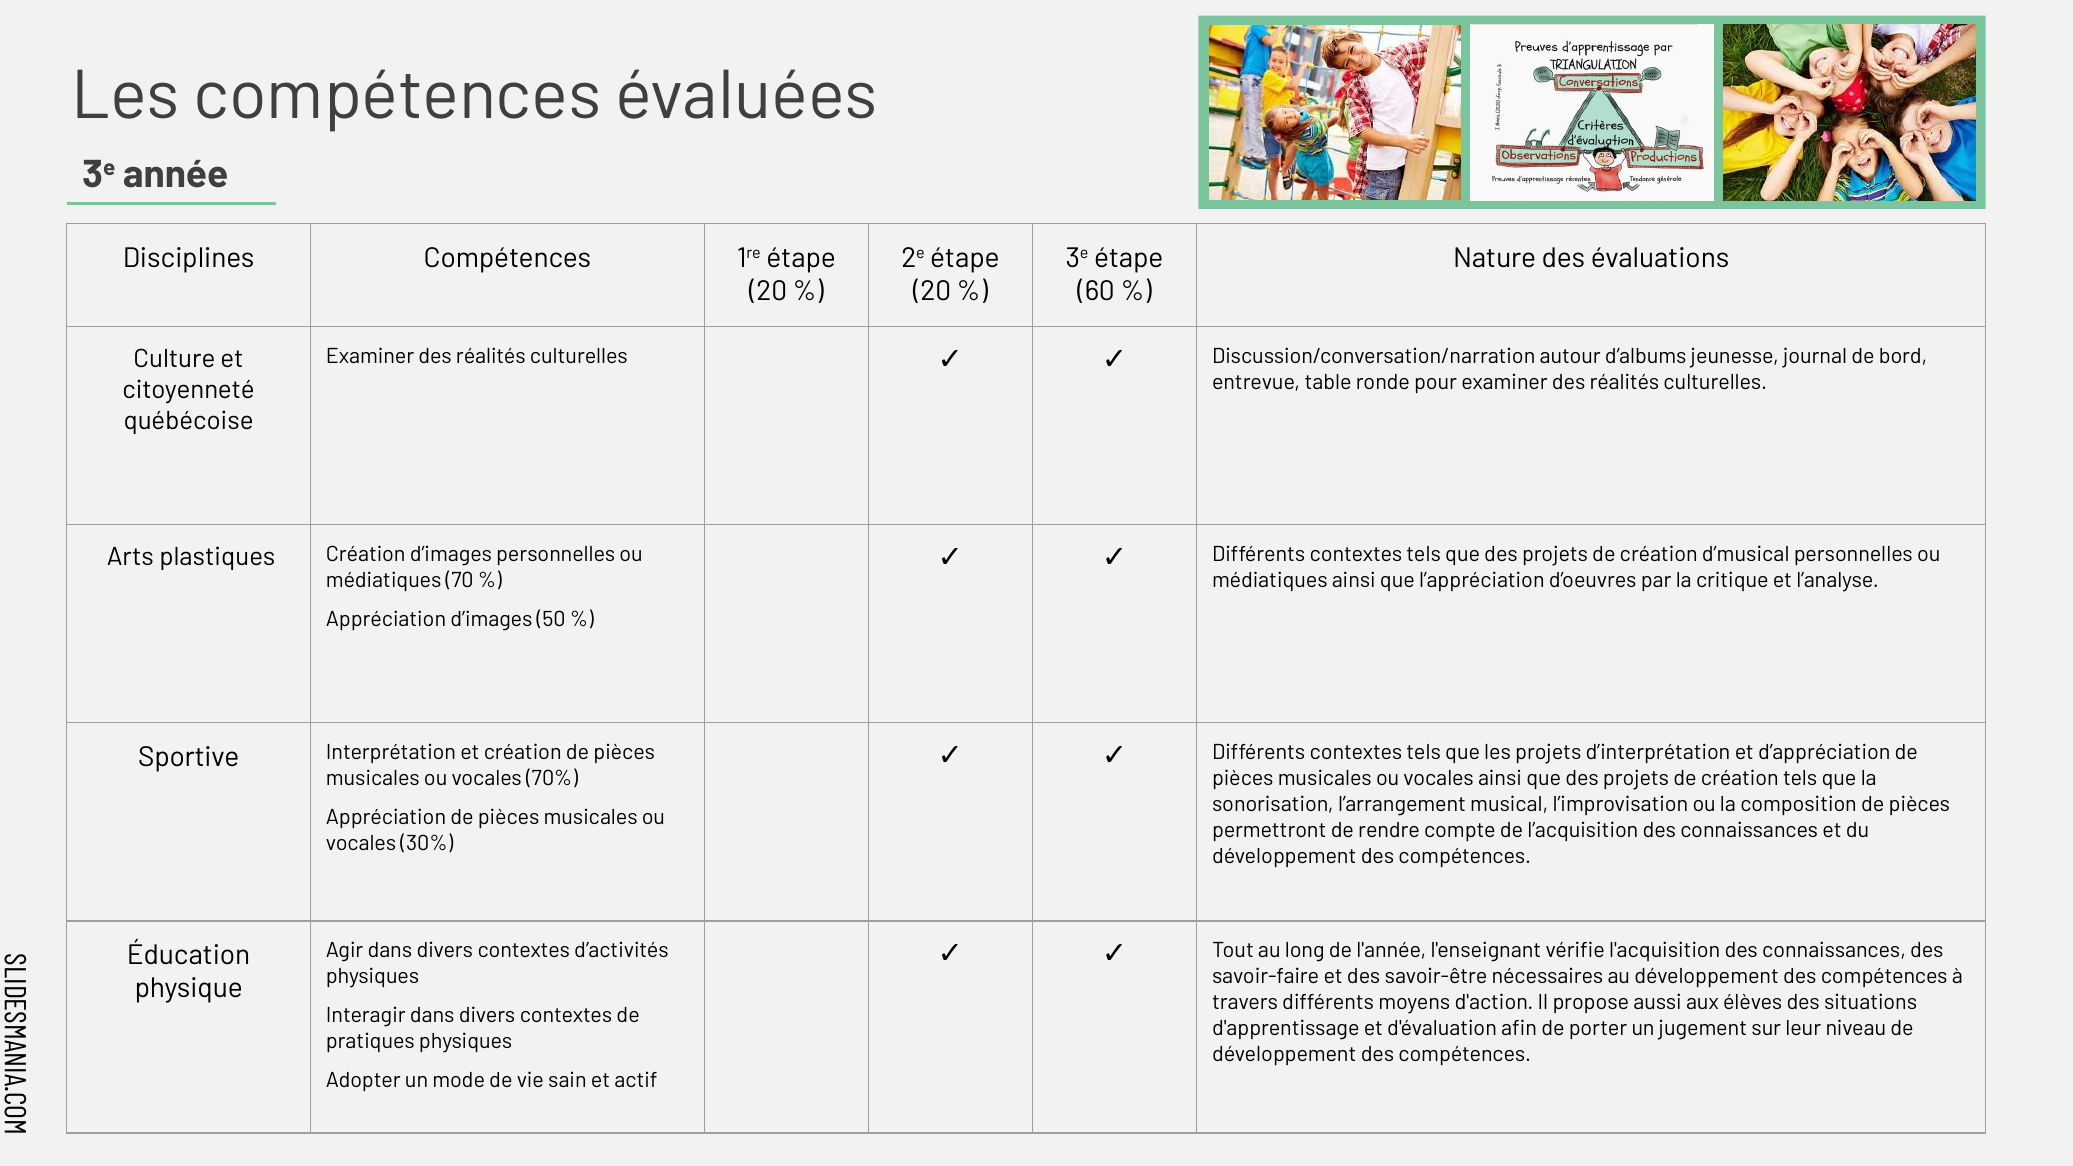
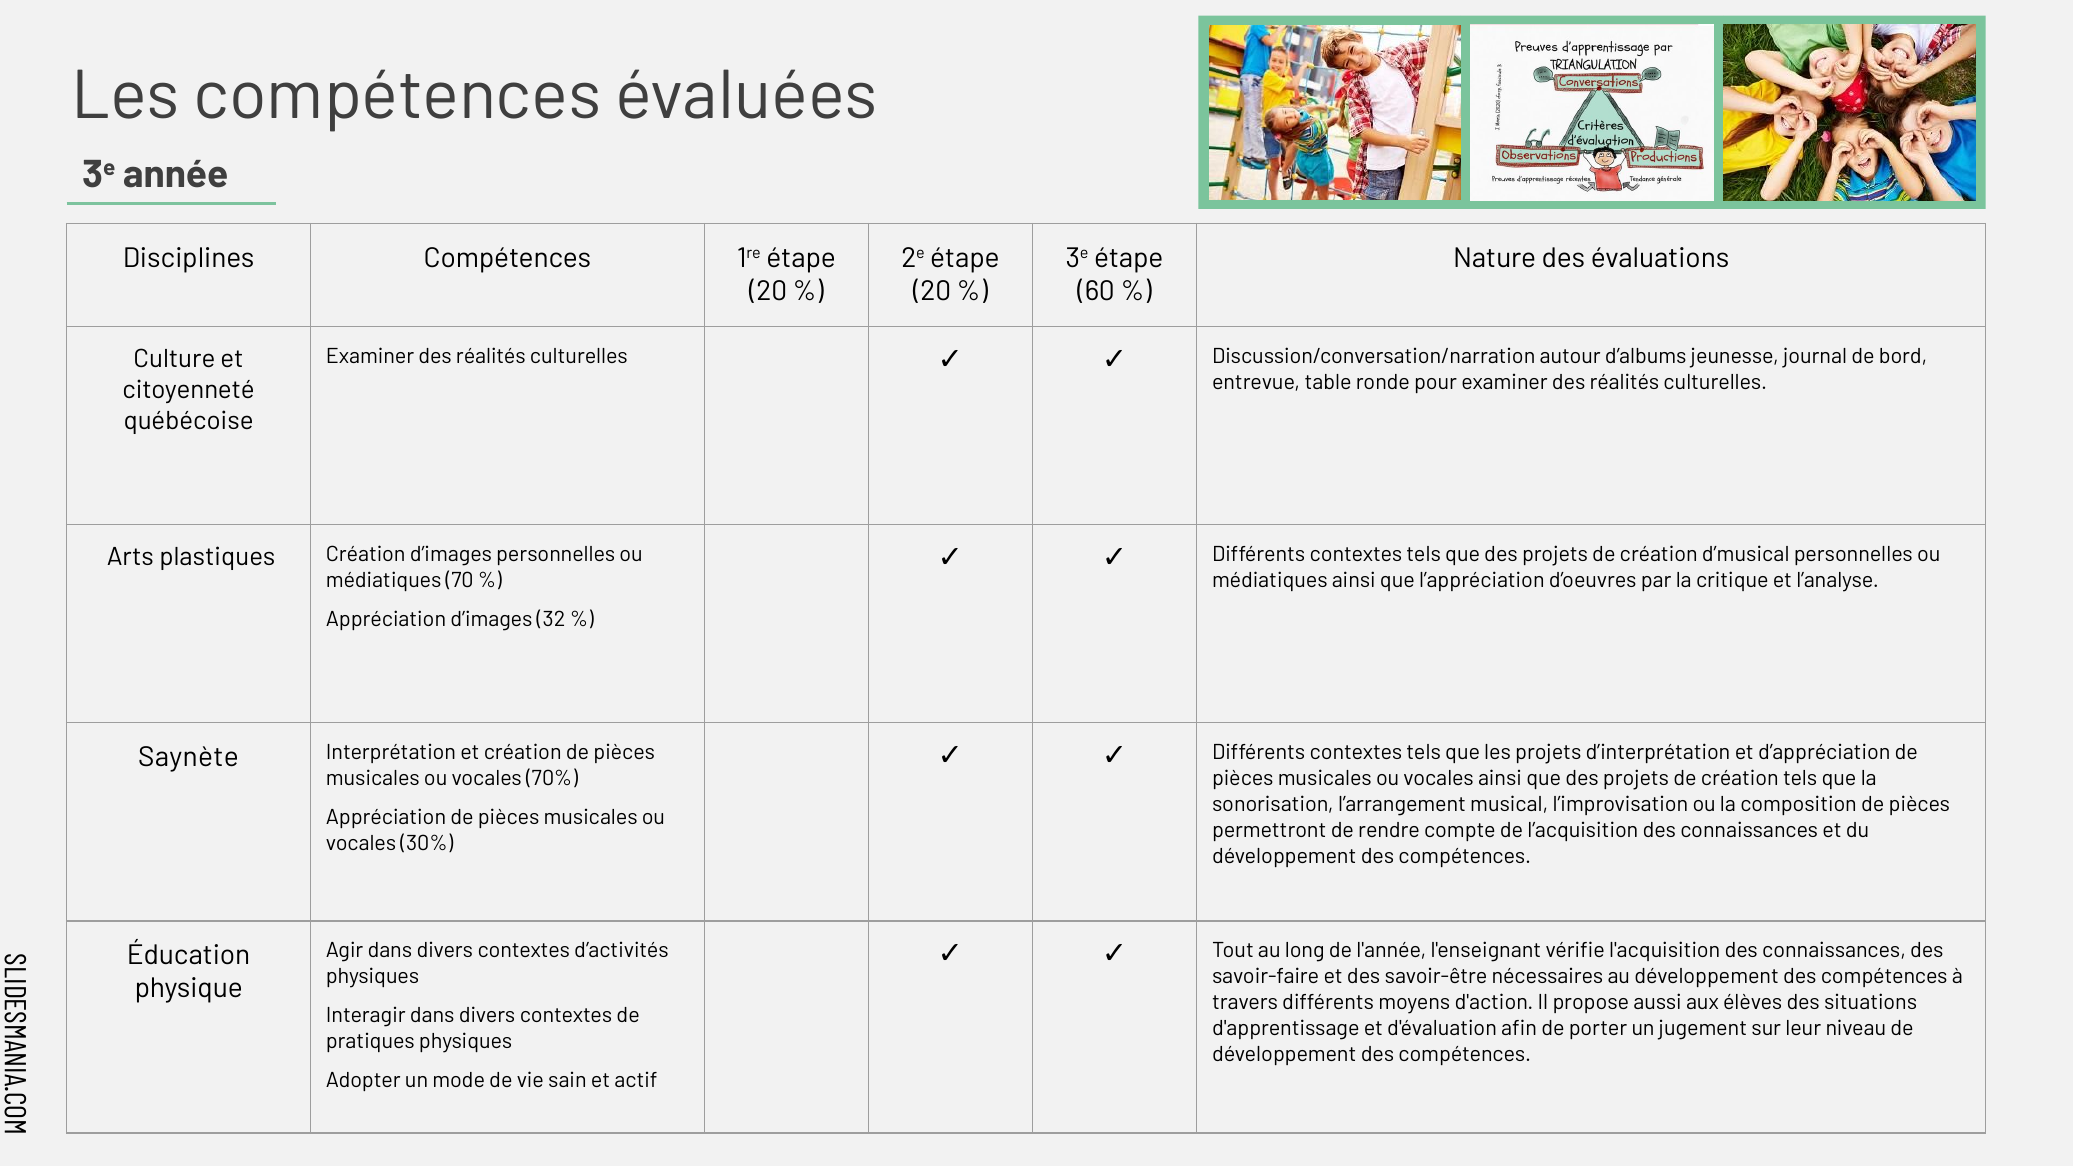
50: 50 -> 32 (551, 619)
Sportive: Sportive -> Saynète (189, 757)
